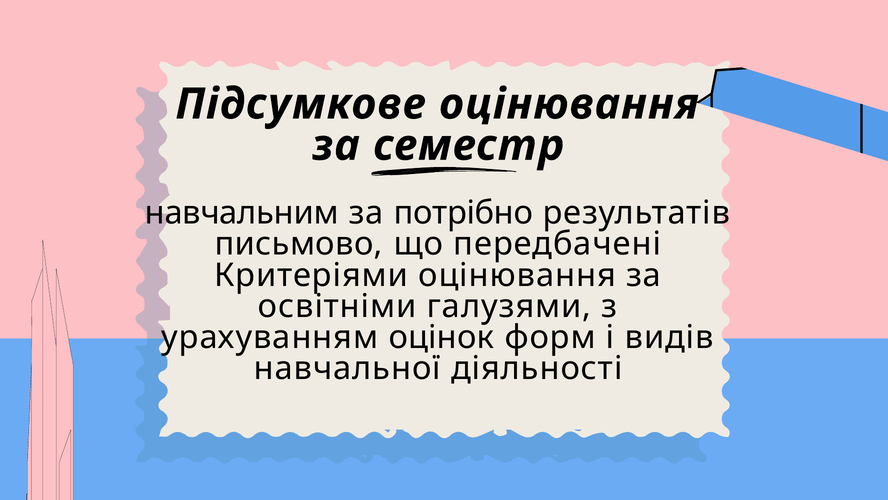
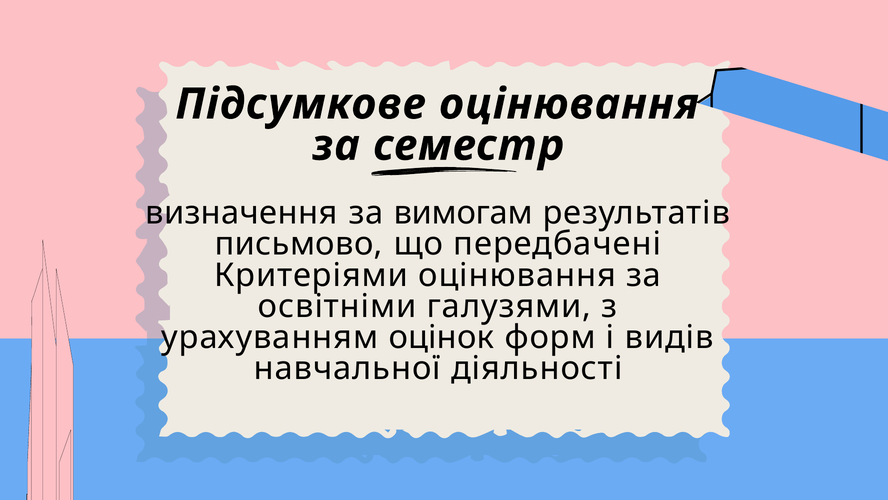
навчальним: навчальним -> визначення (241, 213)
потрібно: потрібно -> вимогам (463, 213)
